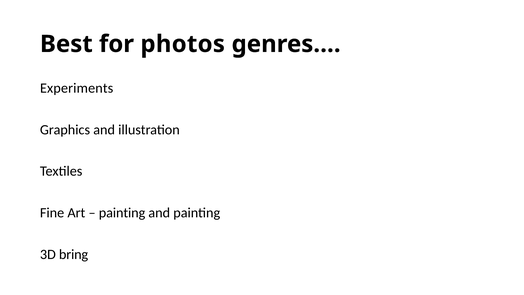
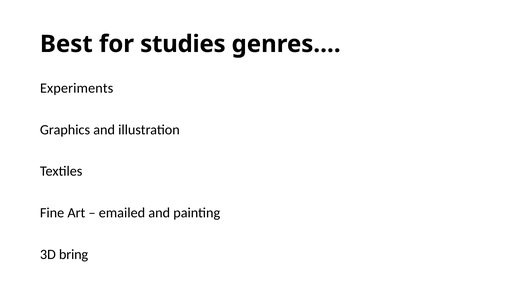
photos: photos -> studies (183, 44)
painting: painting -> emailed (122, 213)
